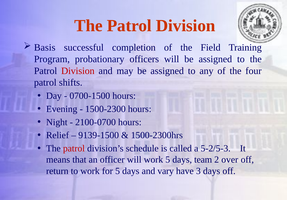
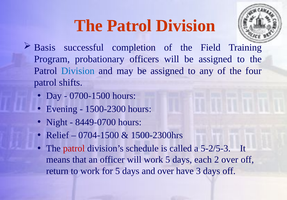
Division colour: red -> blue (78, 71)
2100-0700: 2100-0700 -> 8449-0700 (96, 122)
9139-1500: 9139-1500 -> 0704-1500 (99, 135)
team: team -> each (203, 159)
and vary: vary -> over (166, 171)
